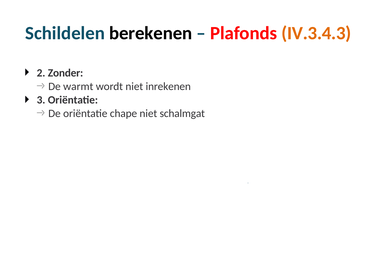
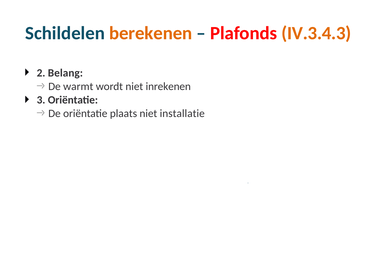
berekenen colour: black -> orange (151, 33)
Zonder: Zonder -> Belang (65, 73)
chape: chape -> plaats (124, 114)
schalmgat: schalmgat -> installatie (182, 114)
